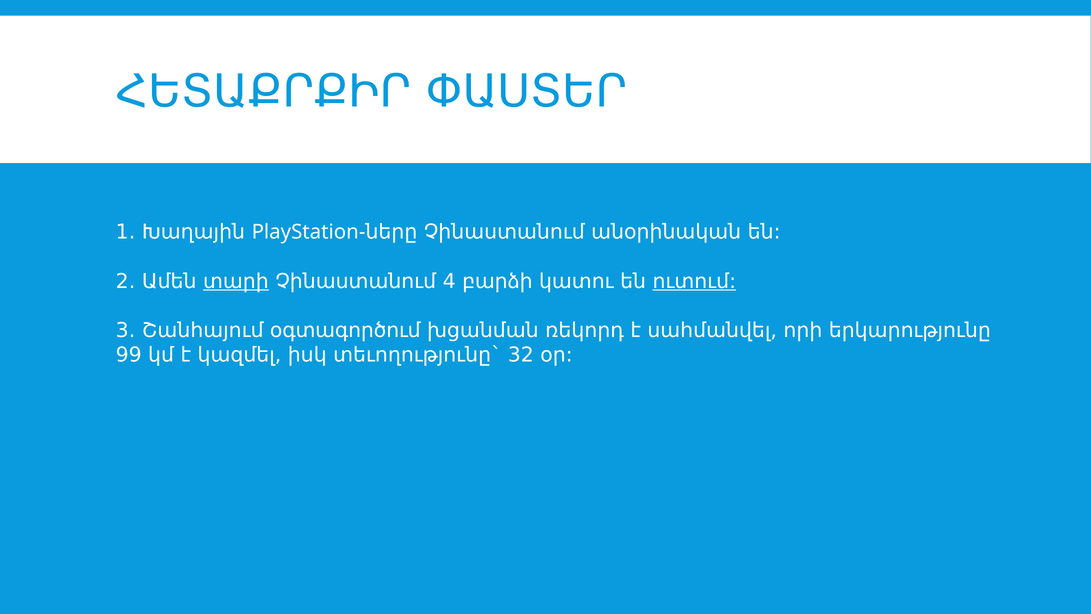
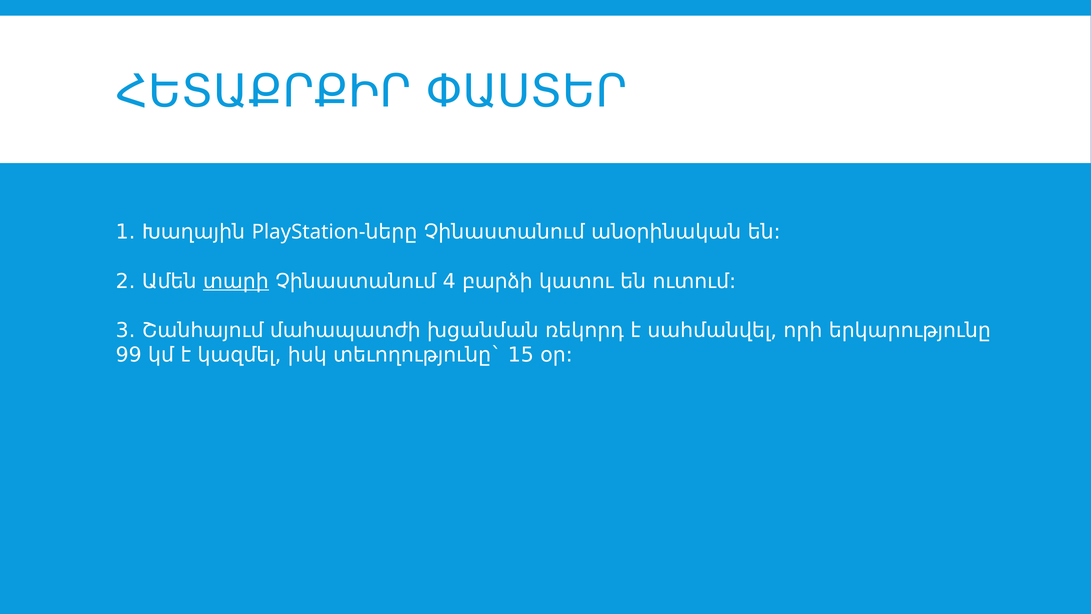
ուտում underline: present -> none (694, 281)
օգտագործում: օգտագործում -> մահապատժի (345, 330)
32: 32 -> 15 (521, 355)
